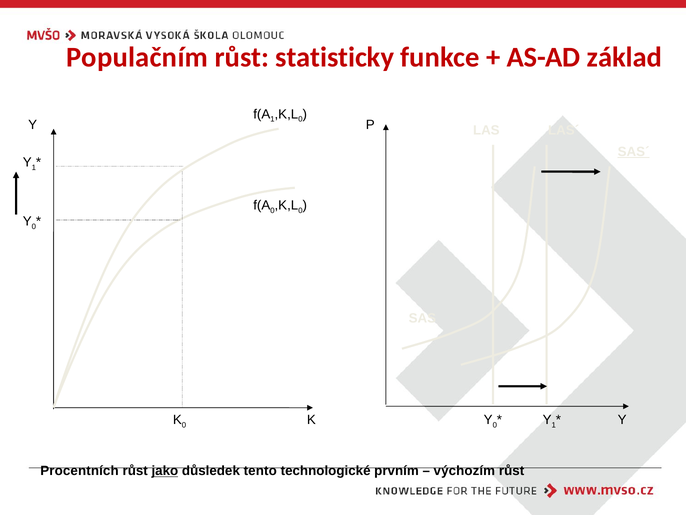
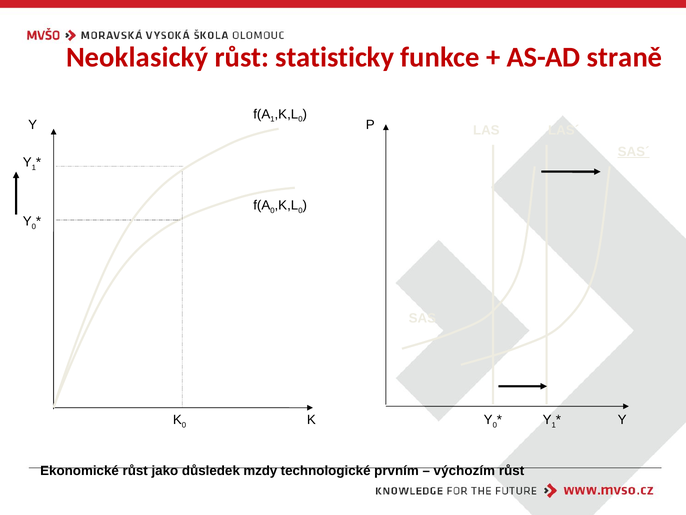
Populačním: Populačním -> Neoklasický (137, 57)
základ: základ -> straně (625, 57)
Procentních: Procentních -> Ekonomické (80, 471)
jako underline: present -> none (165, 471)
tento: tento -> mzdy (260, 471)
